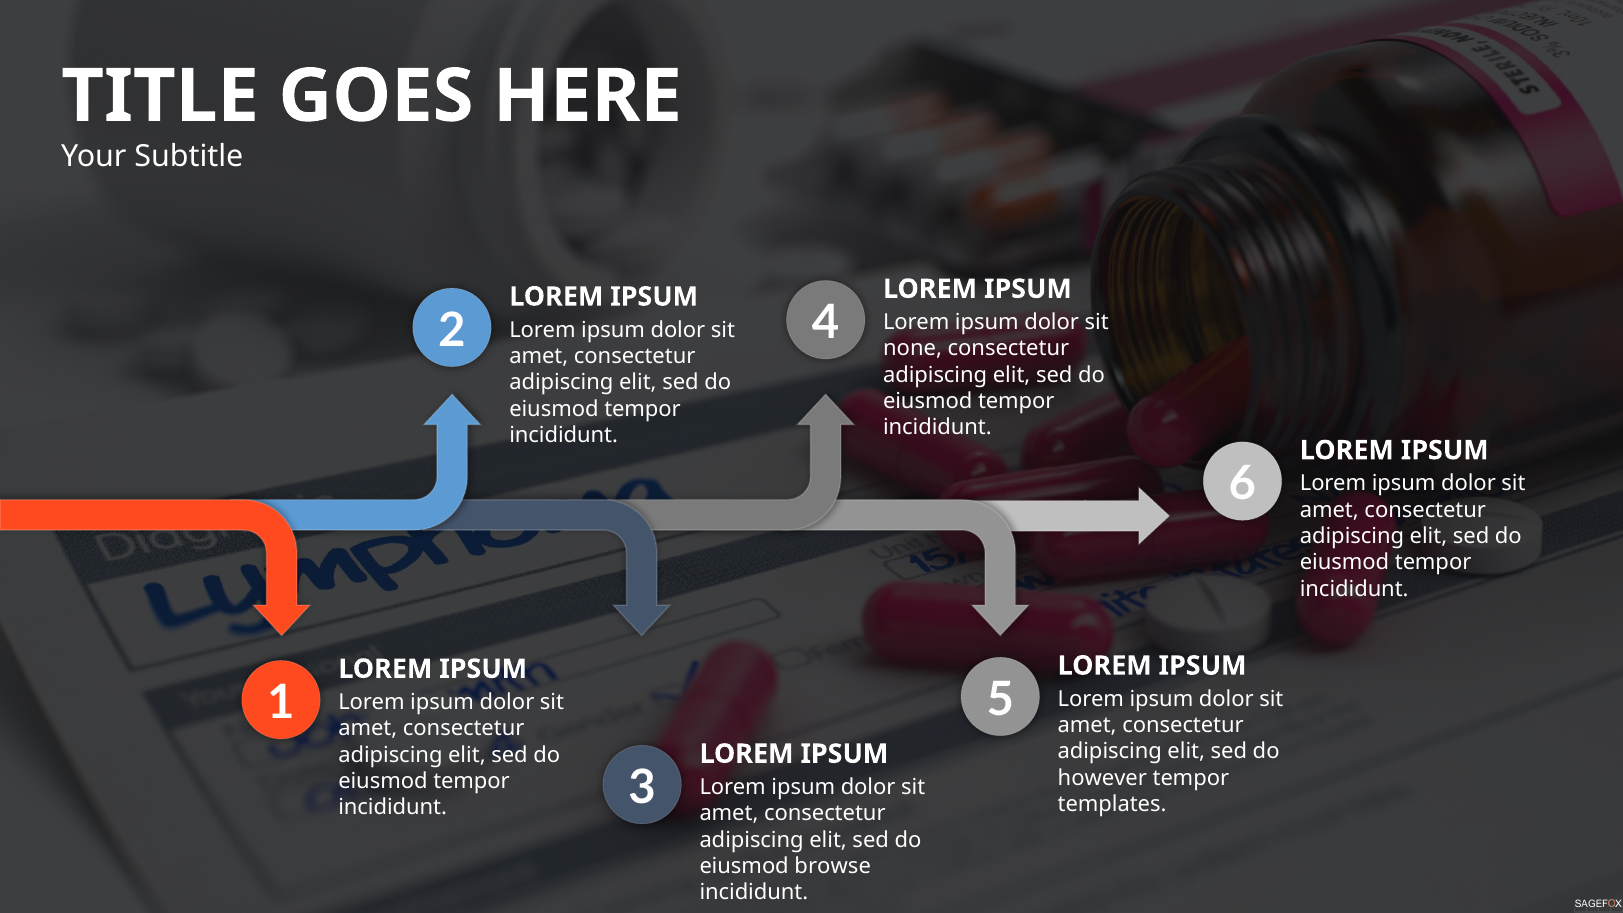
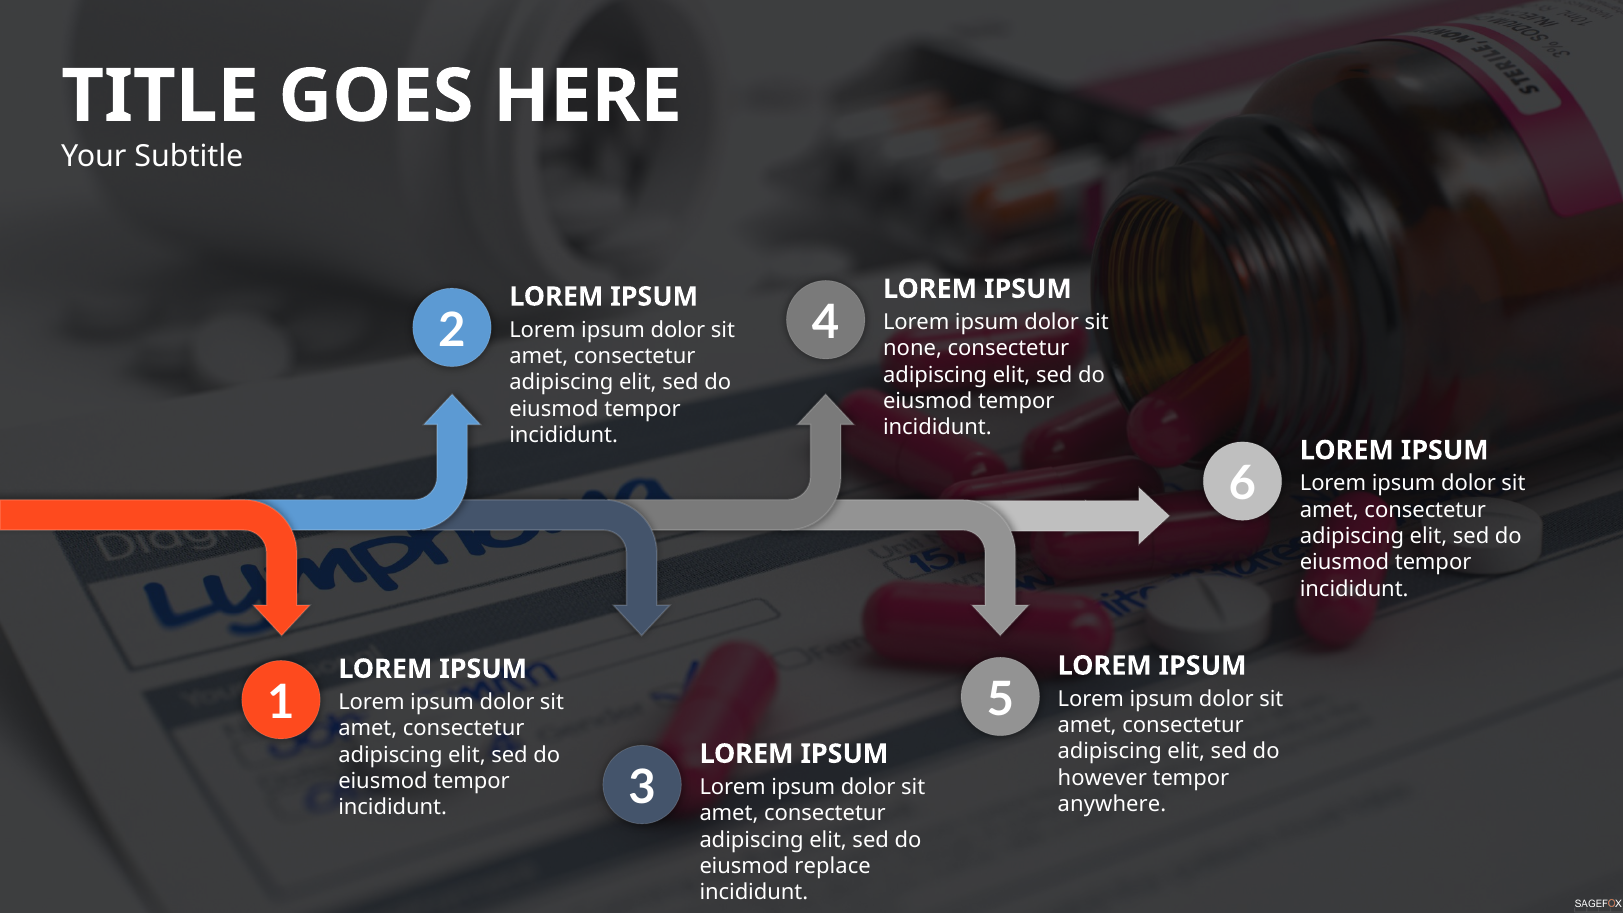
templates: templates -> anywhere (1112, 804)
browse: browse -> replace (833, 866)
